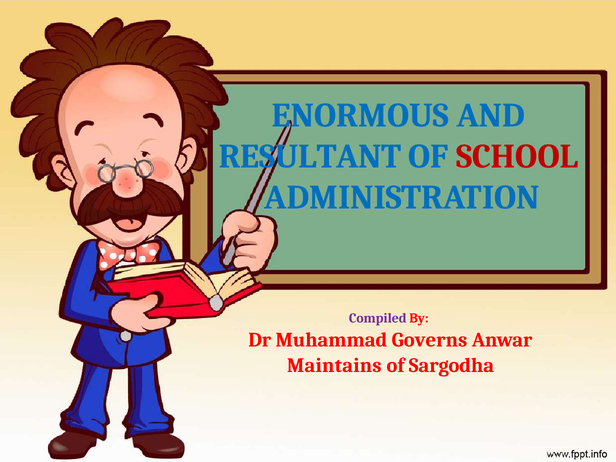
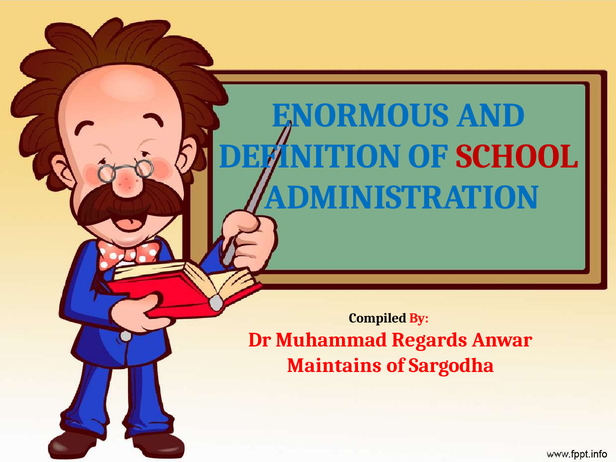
RESULTANT: RESULTANT -> DEFINITION (310, 156)
Compiled colour: purple -> black (378, 318)
Governs: Governs -> Regards (429, 340)
